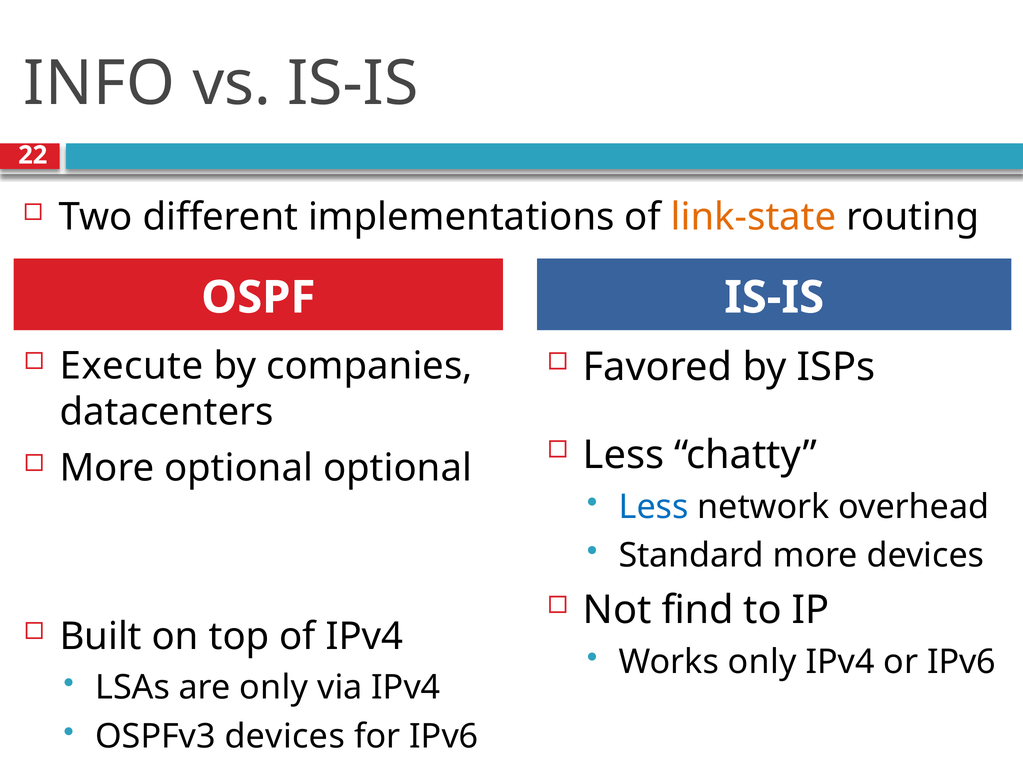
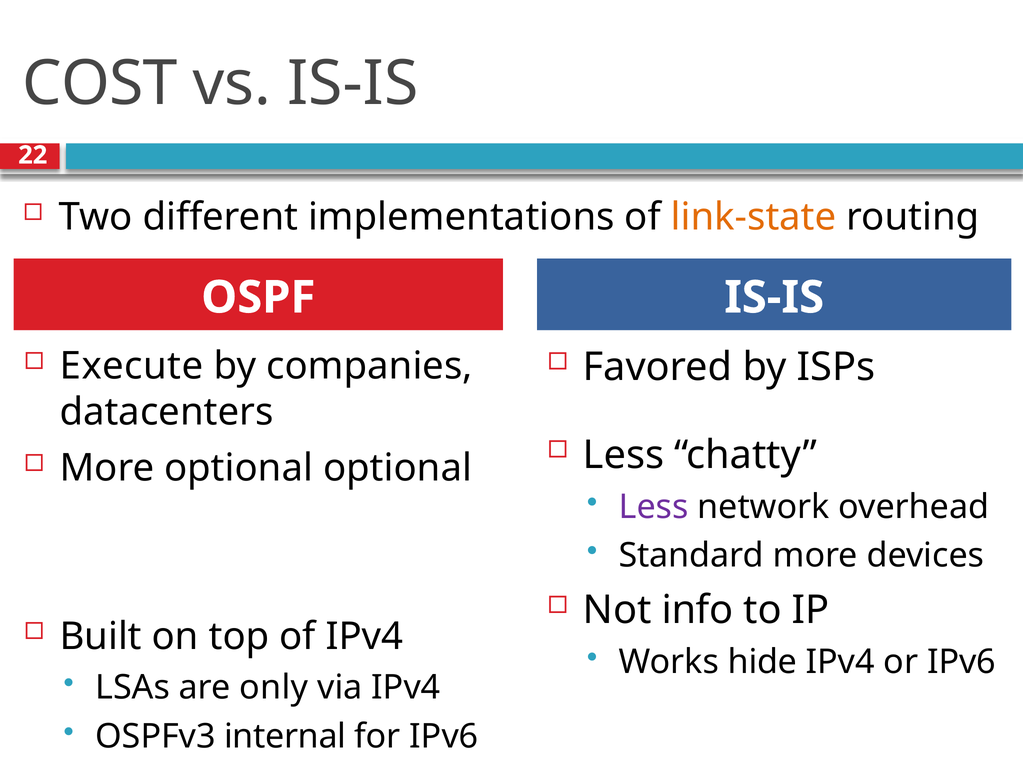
INFO: INFO -> COST (100, 84)
Less colour: blue -> purple (654, 506)
find: find -> info (698, 610)
Works only: only -> hide (762, 661)
OSPFv3 devices: devices -> internal (285, 736)
